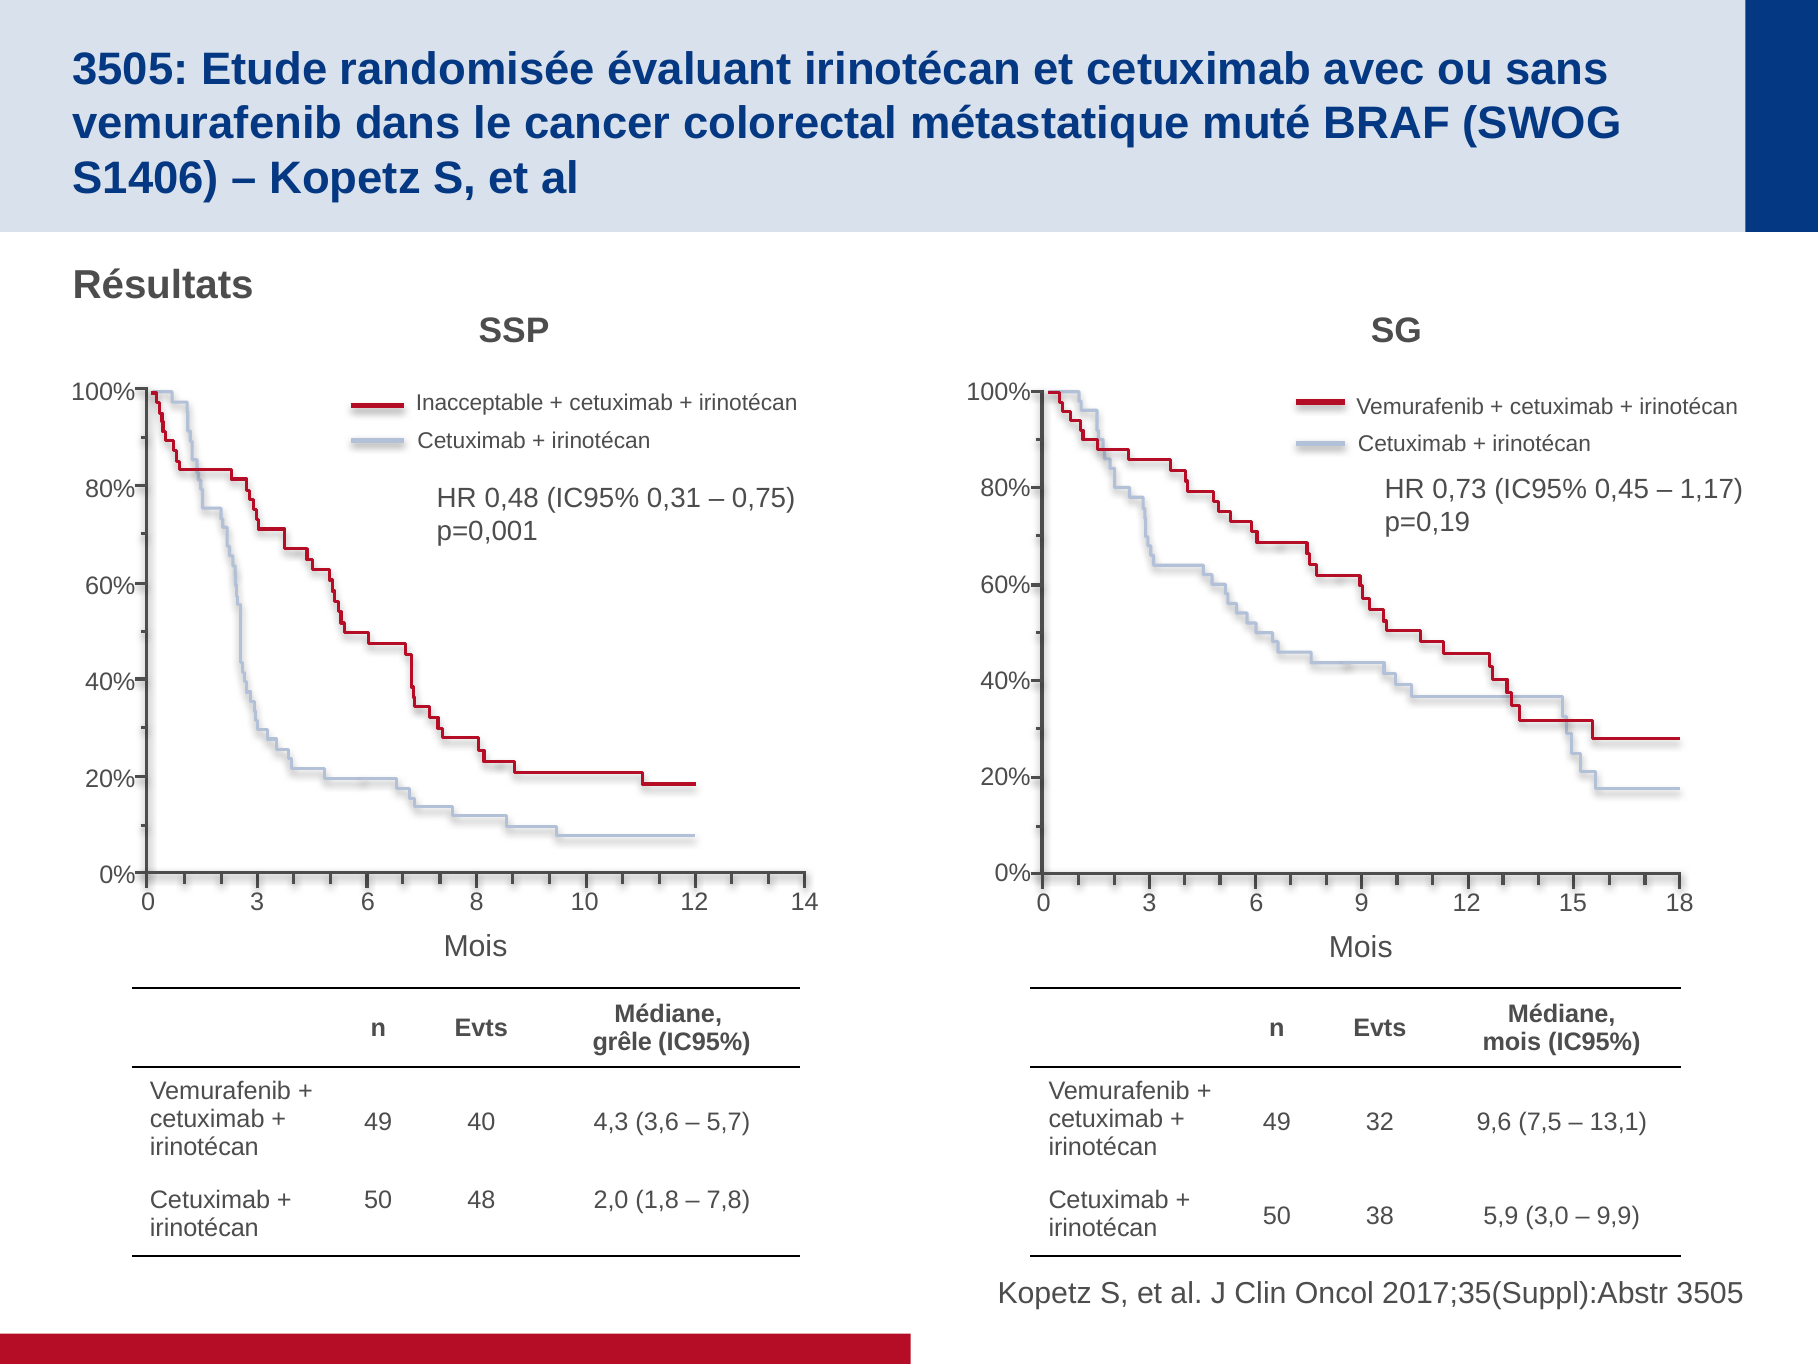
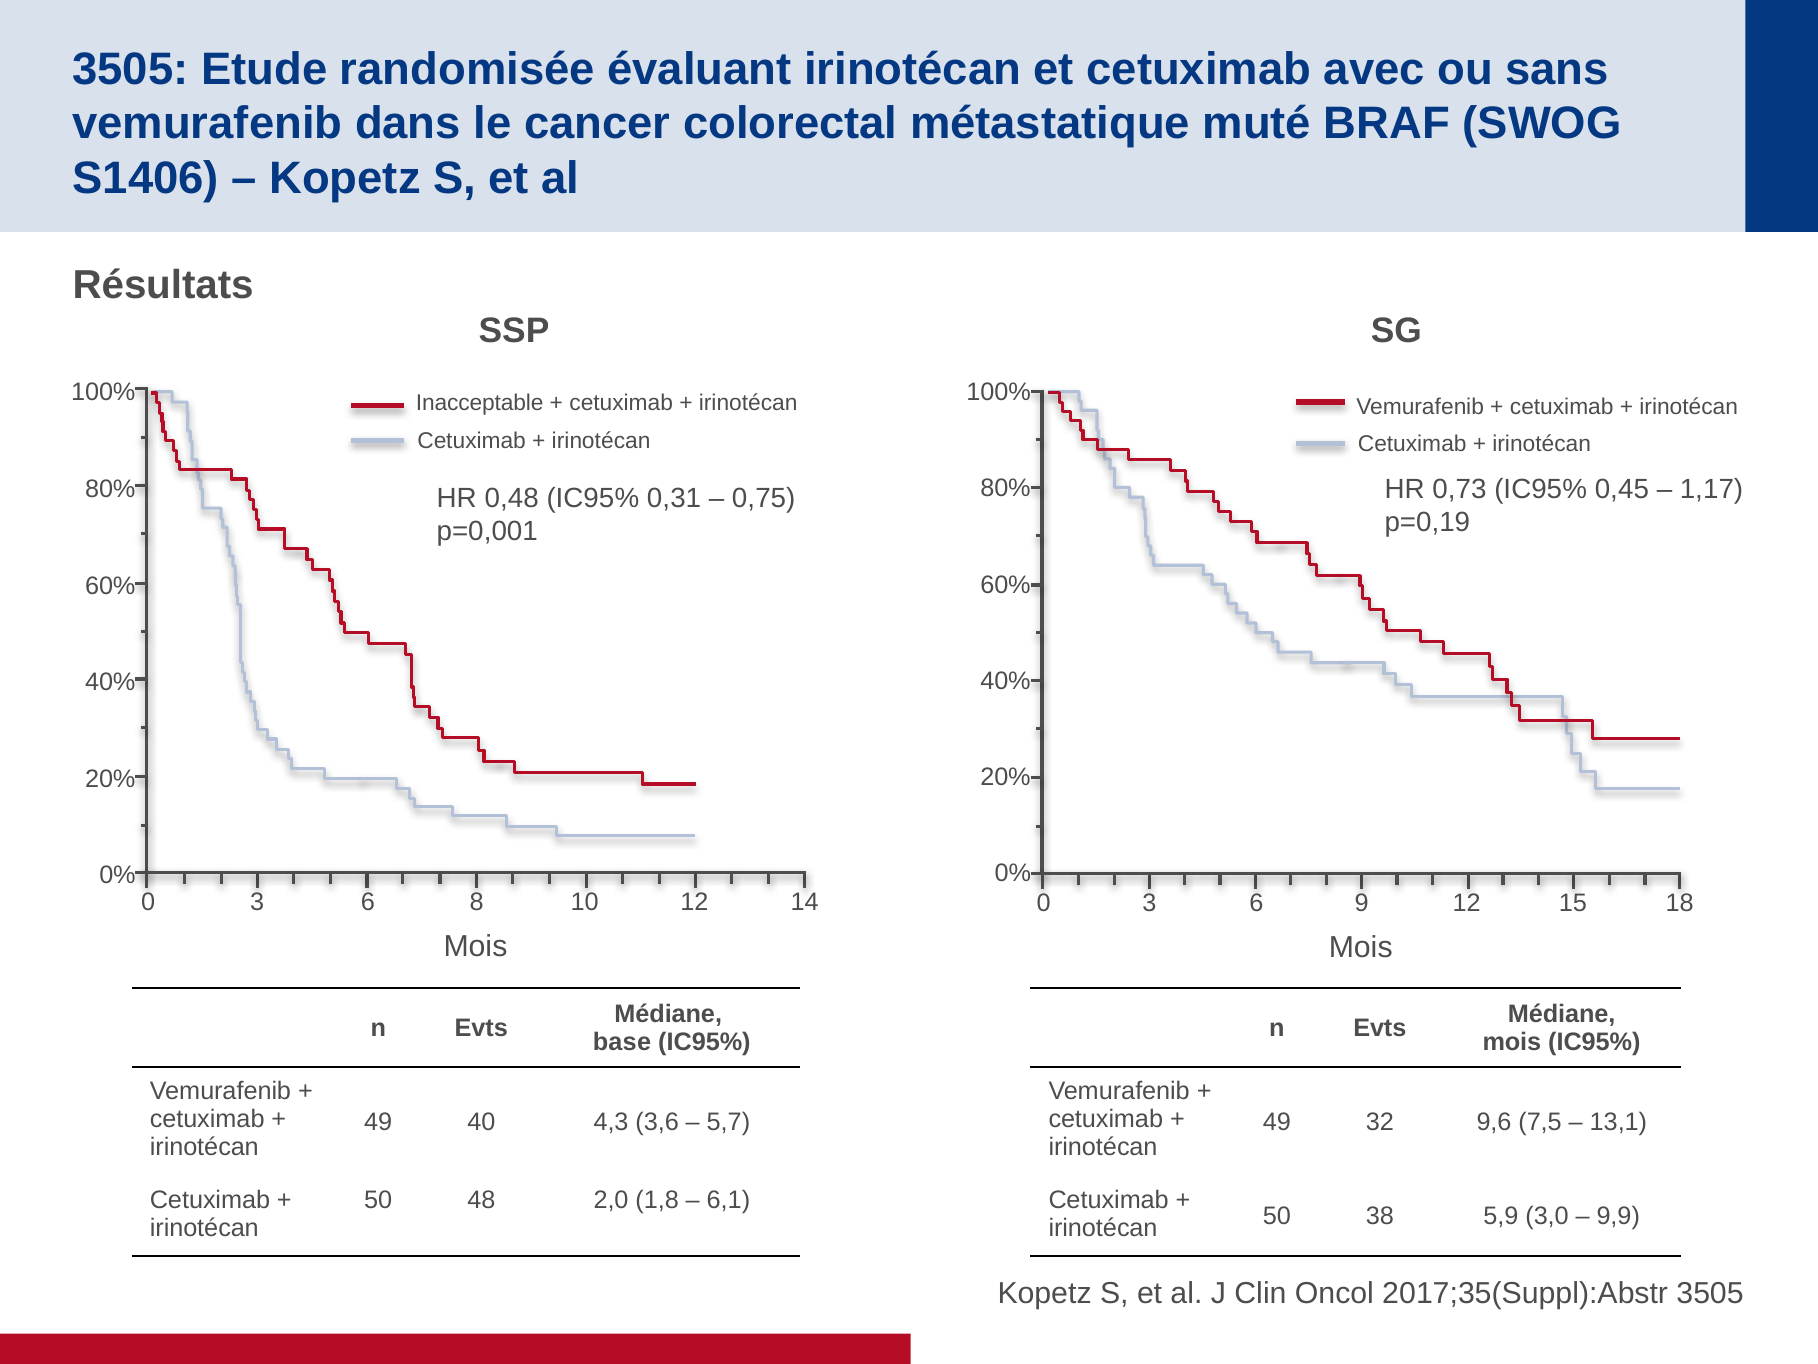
grêle: grêle -> base (622, 1042)
7,8: 7,8 -> 6,1 (728, 1200)
